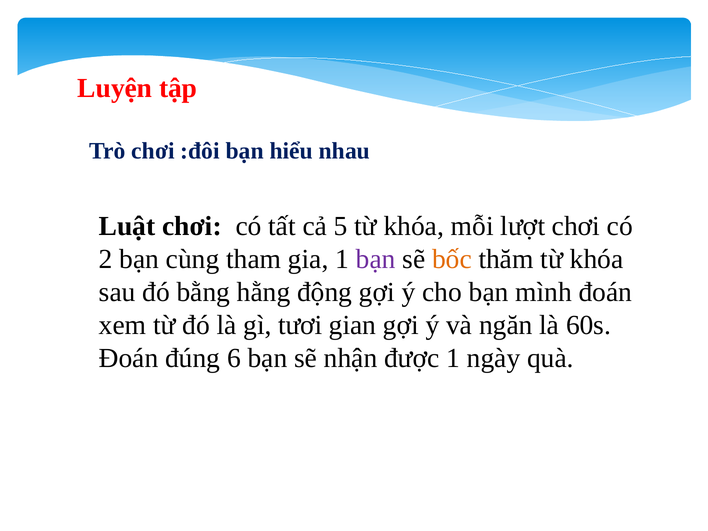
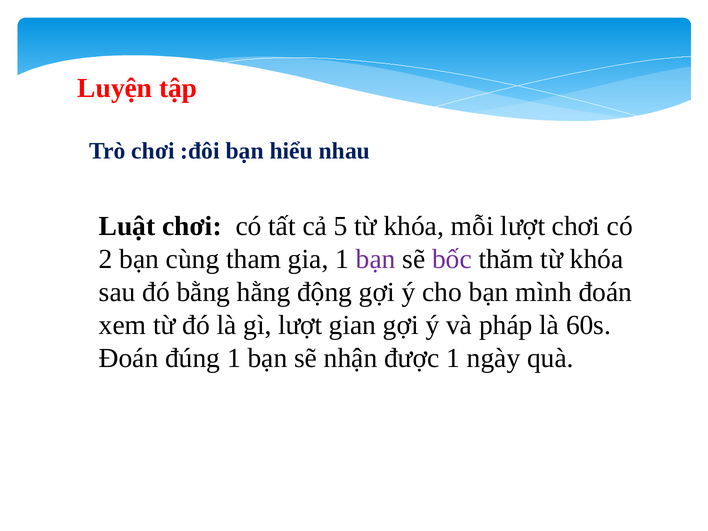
bốc colour: orange -> purple (452, 259)
gì tươi: tươi -> lượt (300, 325)
ngăn: ngăn -> pháp (506, 325)
đúng 6: 6 -> 1 (234, 358)
